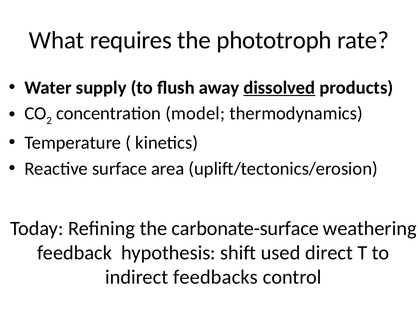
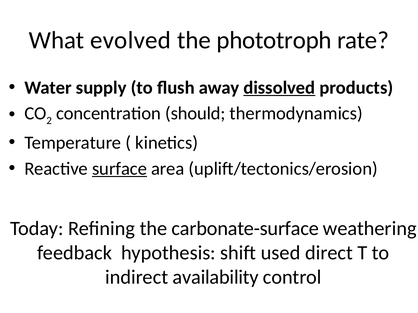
requires: requires -> evolved (131, 40)
model: model -> should (195, 114)
surface underline: none -> present (120, 169)
feedbacks: feedbacks -> availability (216, 278)
